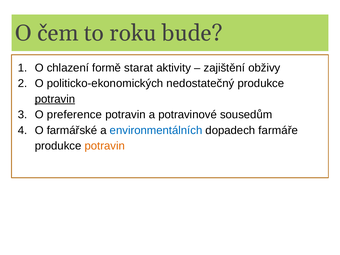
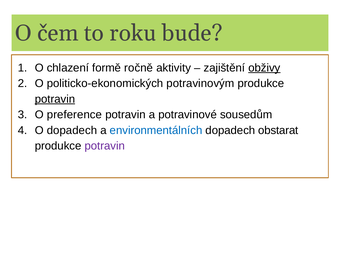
starat: starat -> ročně (139, 68)
obživy underline: none -> present (264, 68)
nedostatečný: nedostatečný -> potravinovým (200, 83)
O farmářské: farmářské -> dopadech (72, 130)
farmáře: farmáře -> obstarat (278, 130)
potravin colour: orange -> purple (105, 146)
